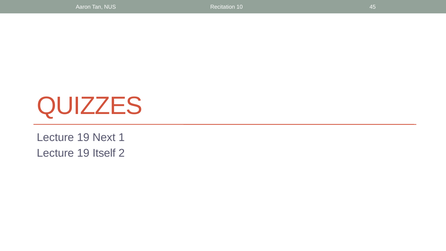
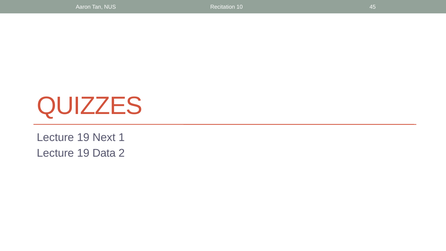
Itself: Itself -> Data (104, 153)
